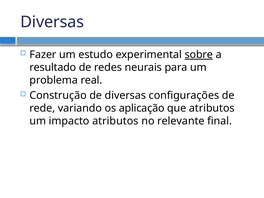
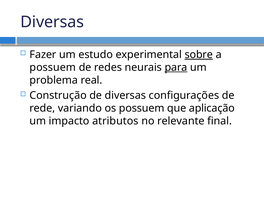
resultado: resultado -> possuem (53, 67)
para underline: none -> present (176, 67)
os aplicação: aplicação -> possuem (142, 108)
que atributos: atributos -> aplicação (212, 108)
